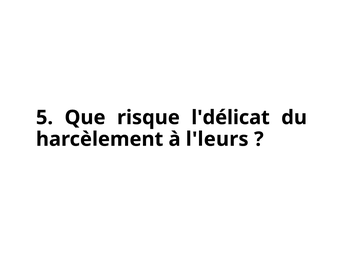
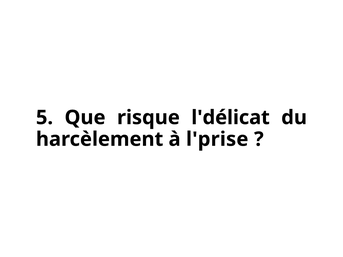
l'leurs: l'leurs -> l'prise (217, 139)
